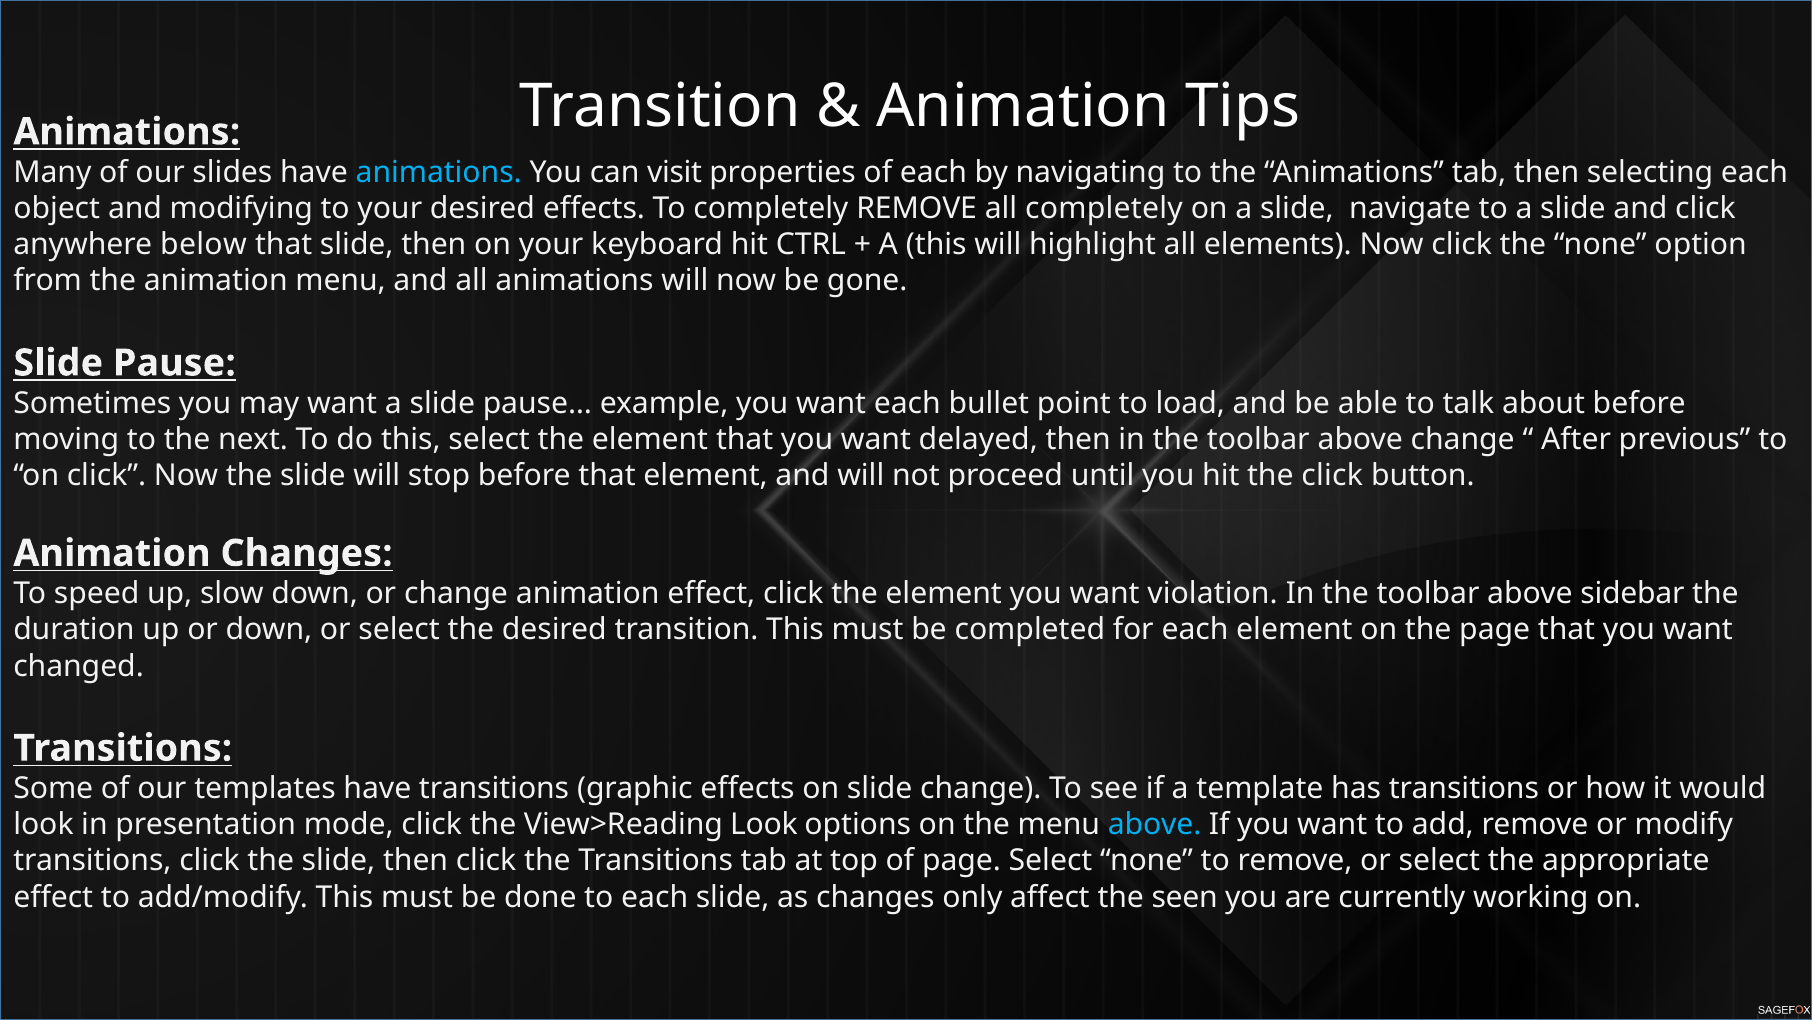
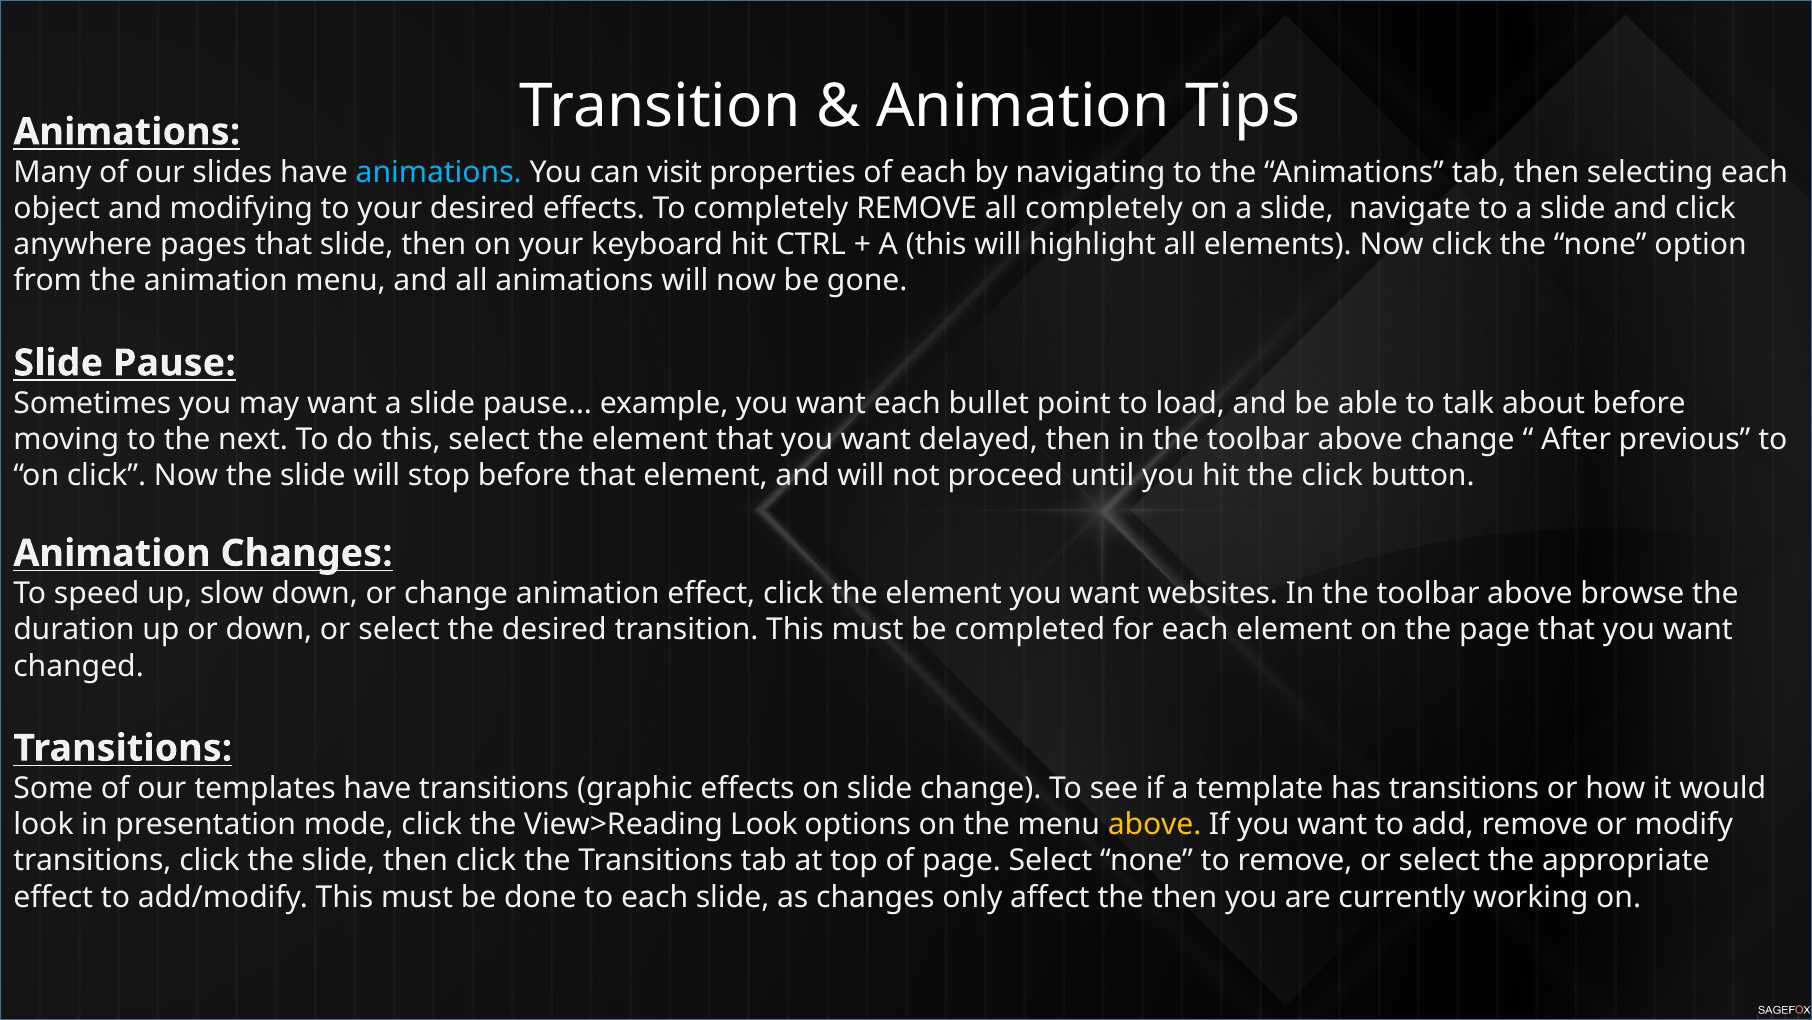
below: below -> pages (203, 244)
violation: violation -> websites (1213, 593)
sidebar: sidebar -> browse (1632, 593)
above colour: light blue -> yellow (1155, 824)
the seen: seen -> then (1185, 897)
